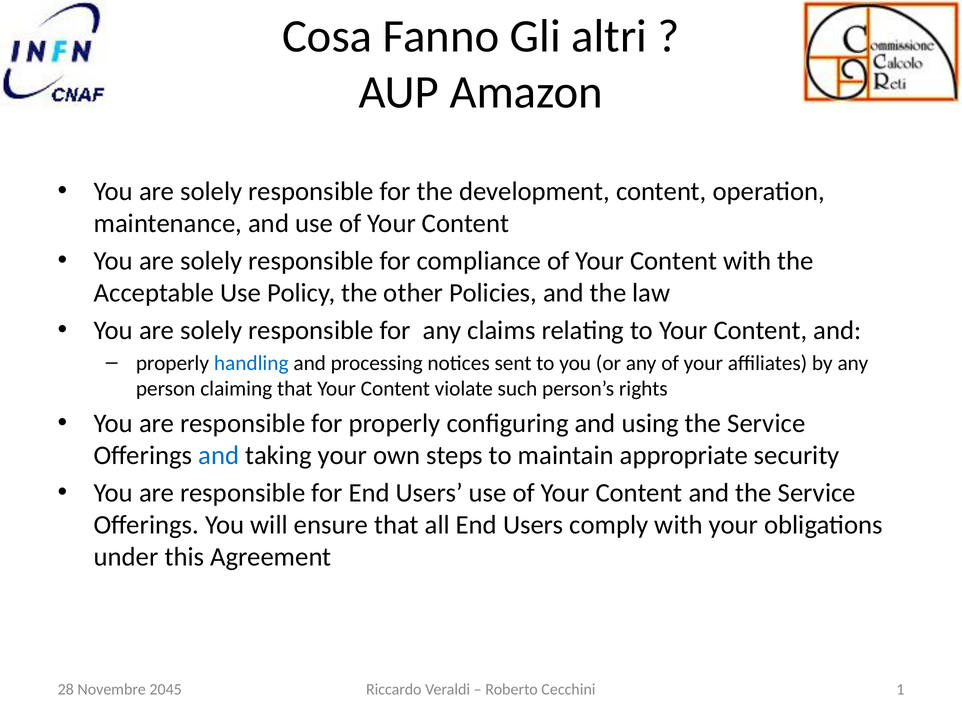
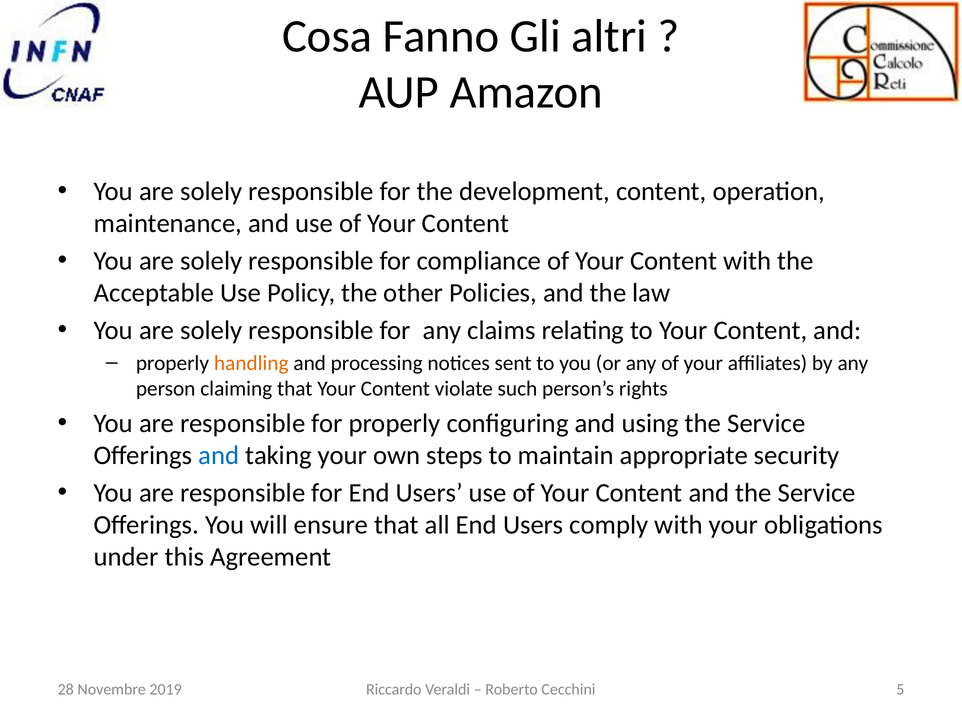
handling colour: blue -> orange (251, 363)
1: 1 -> 5 (900, 689)
2045: 2045 -> 2019 (166, 689)
